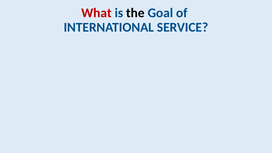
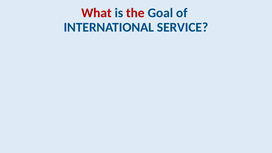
the colour: black -> red (135, 13)
